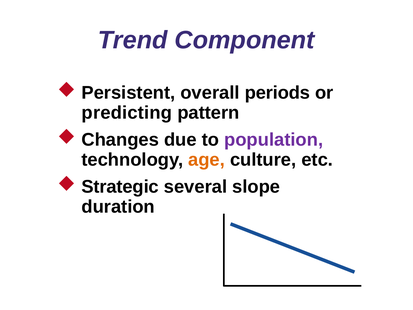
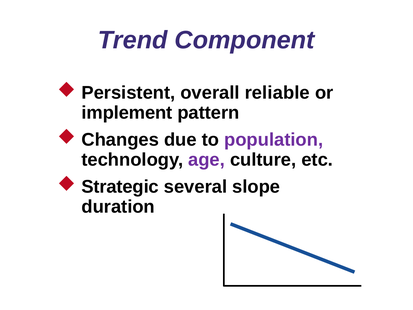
periods: periods -> reliable (277, 93)
predicting: predicting -> implement (127, 113)
age colour: orange -> purple (207, 160)
